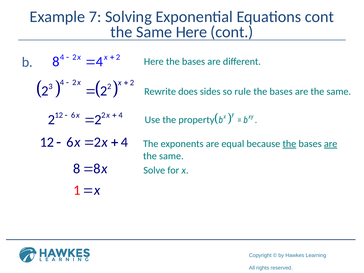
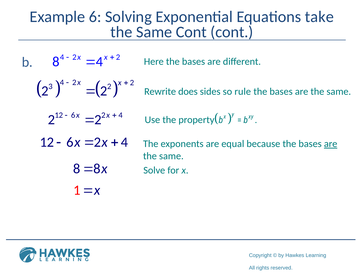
Example 7: 7 -> 6 (95, 17)
Equations cont: cont -> take (319, 17)
Same Here: Here -> Cont (191, 32)
the underline: present -> none (289, 144)
